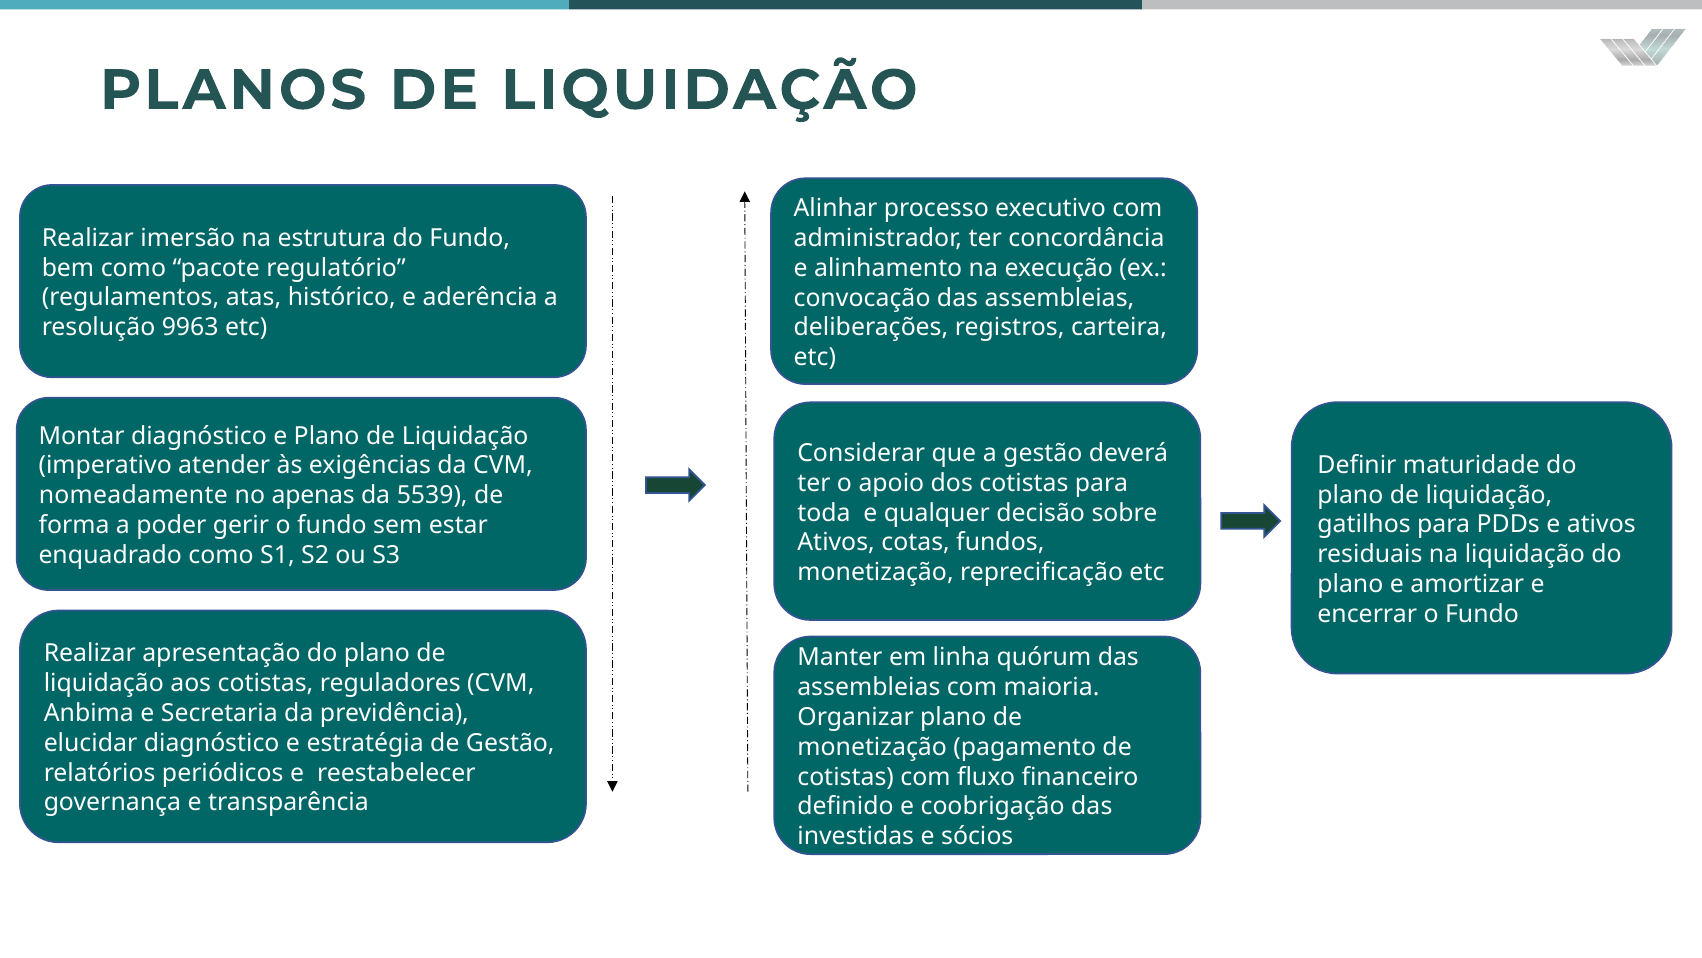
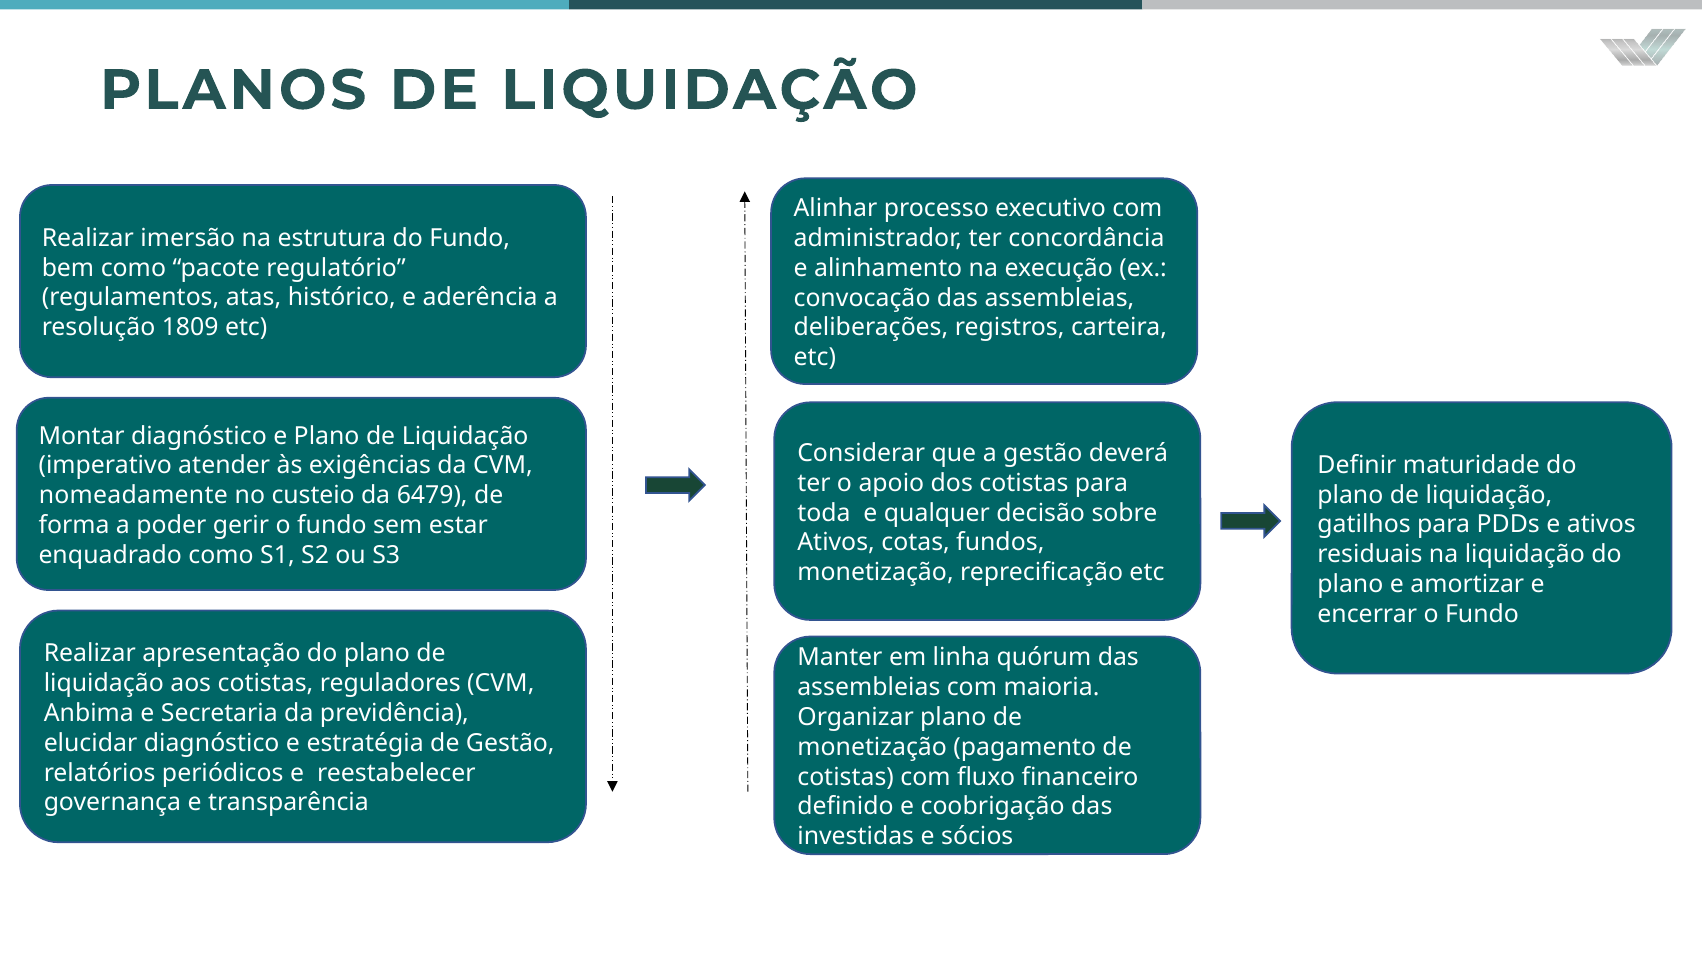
9963: 9963 -> 1809 (190, 327)
apenas: apenas -> custeio (313, 495)
5539: 5539 -> 6479 (432, 495)
